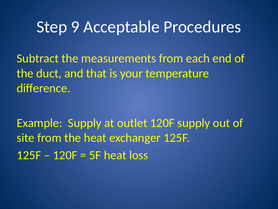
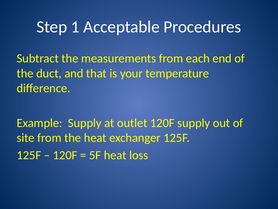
9: 9 -> 1 (75, 27)
